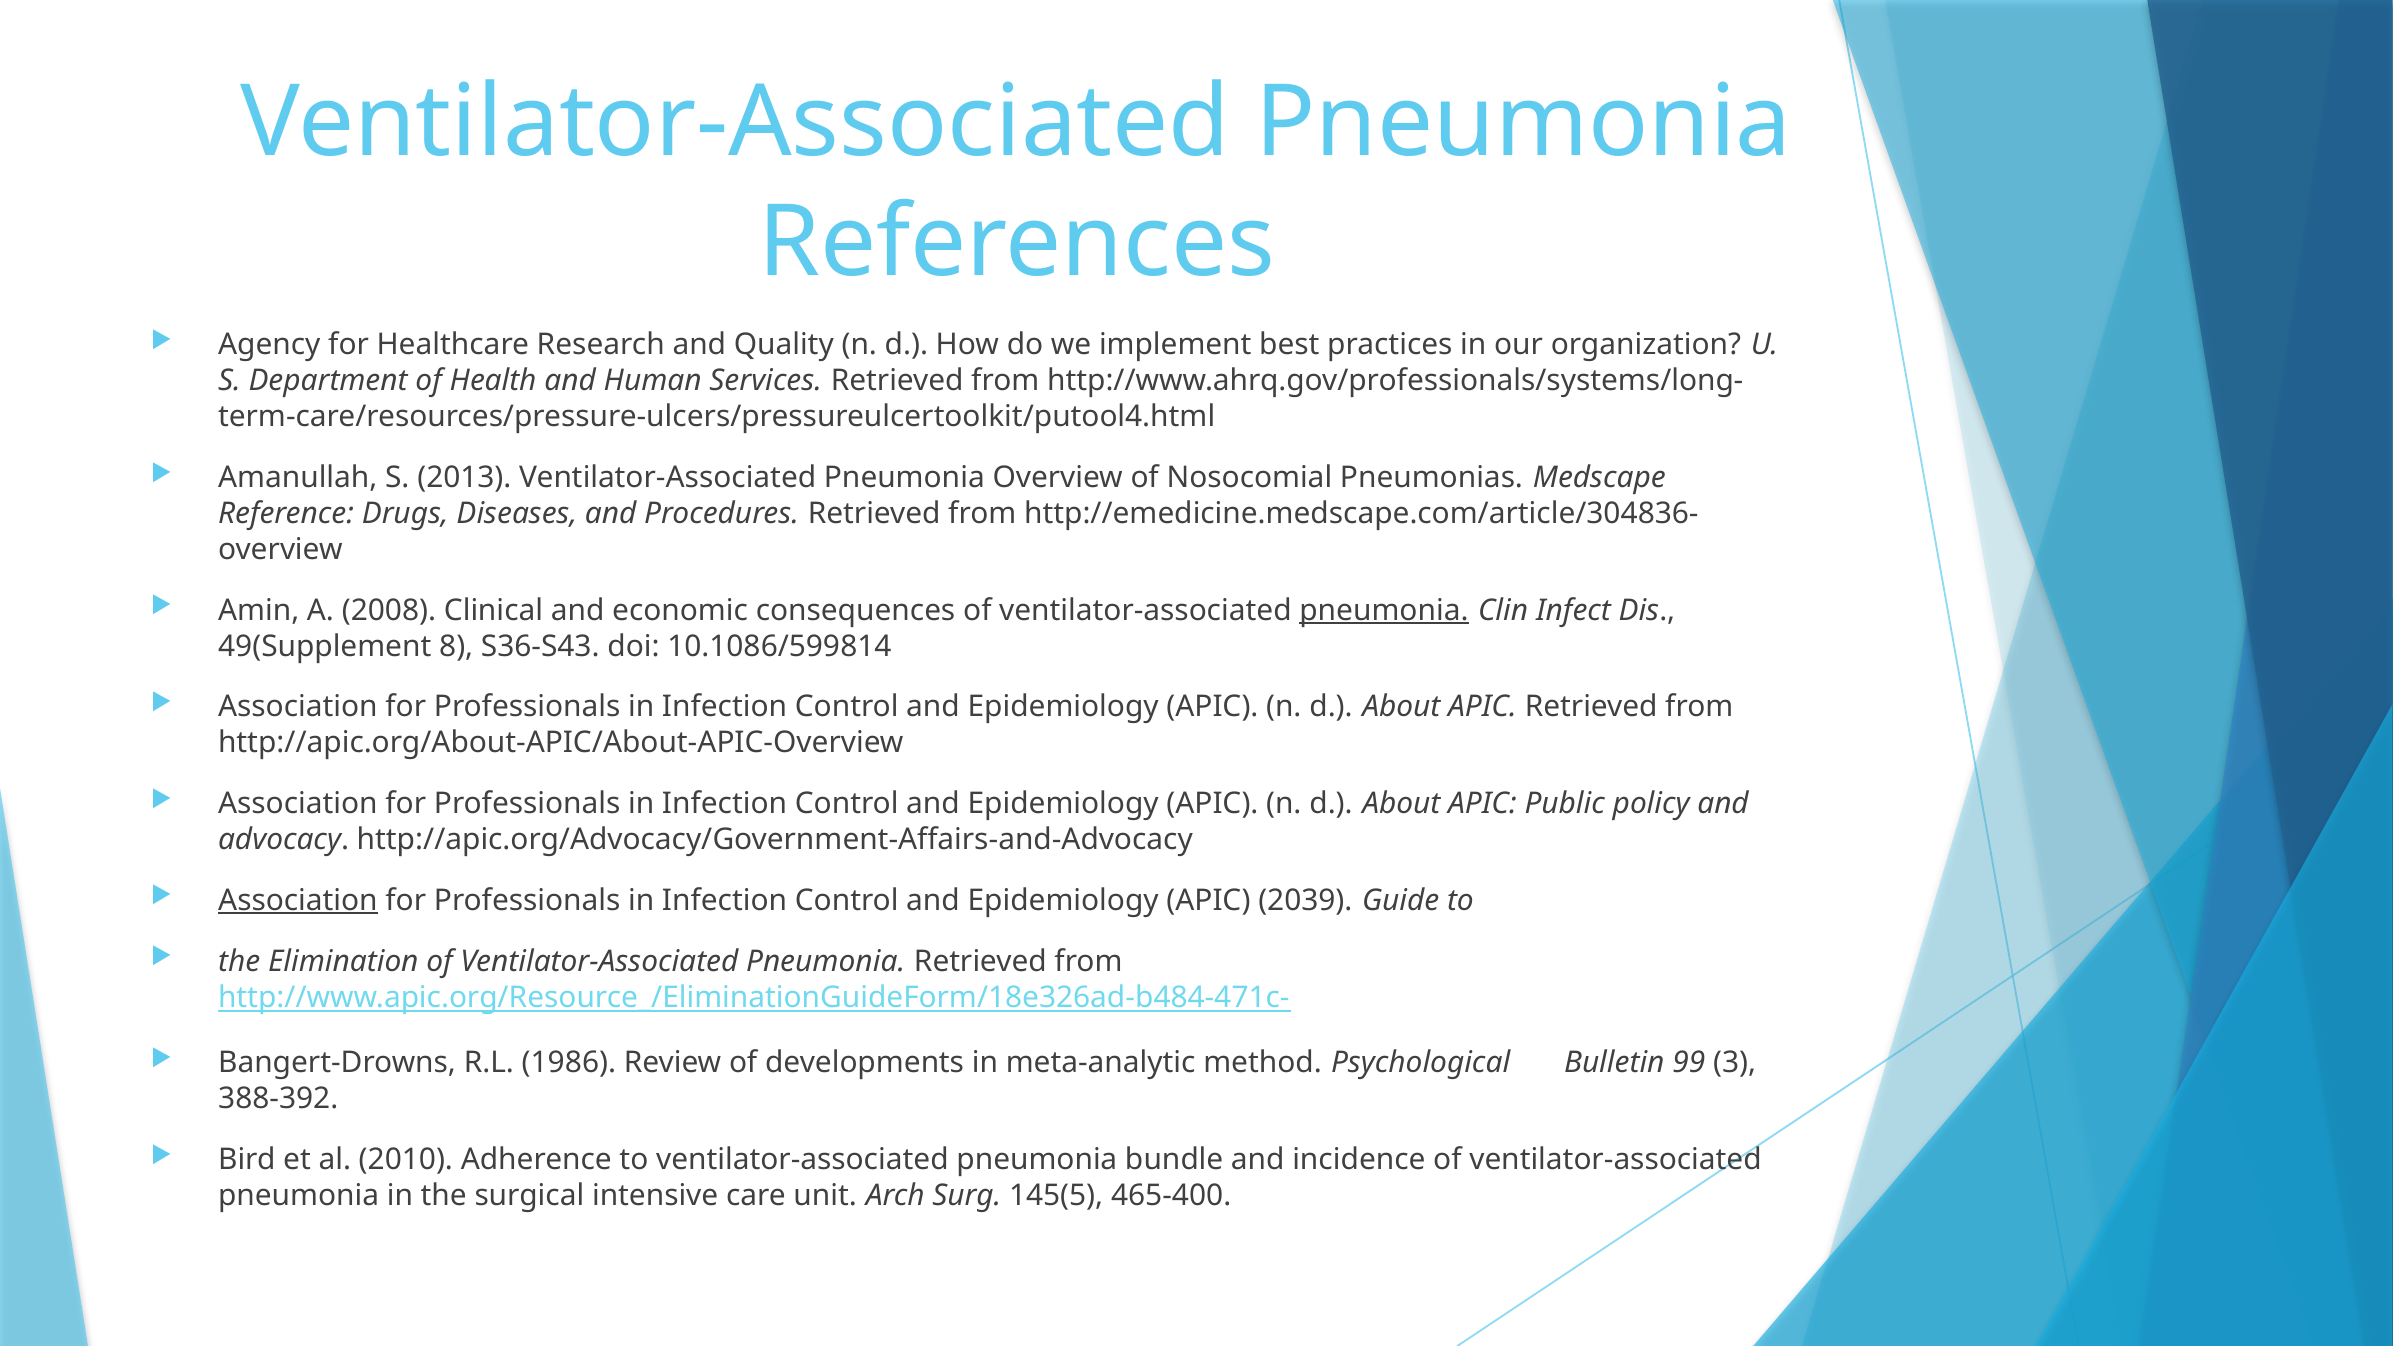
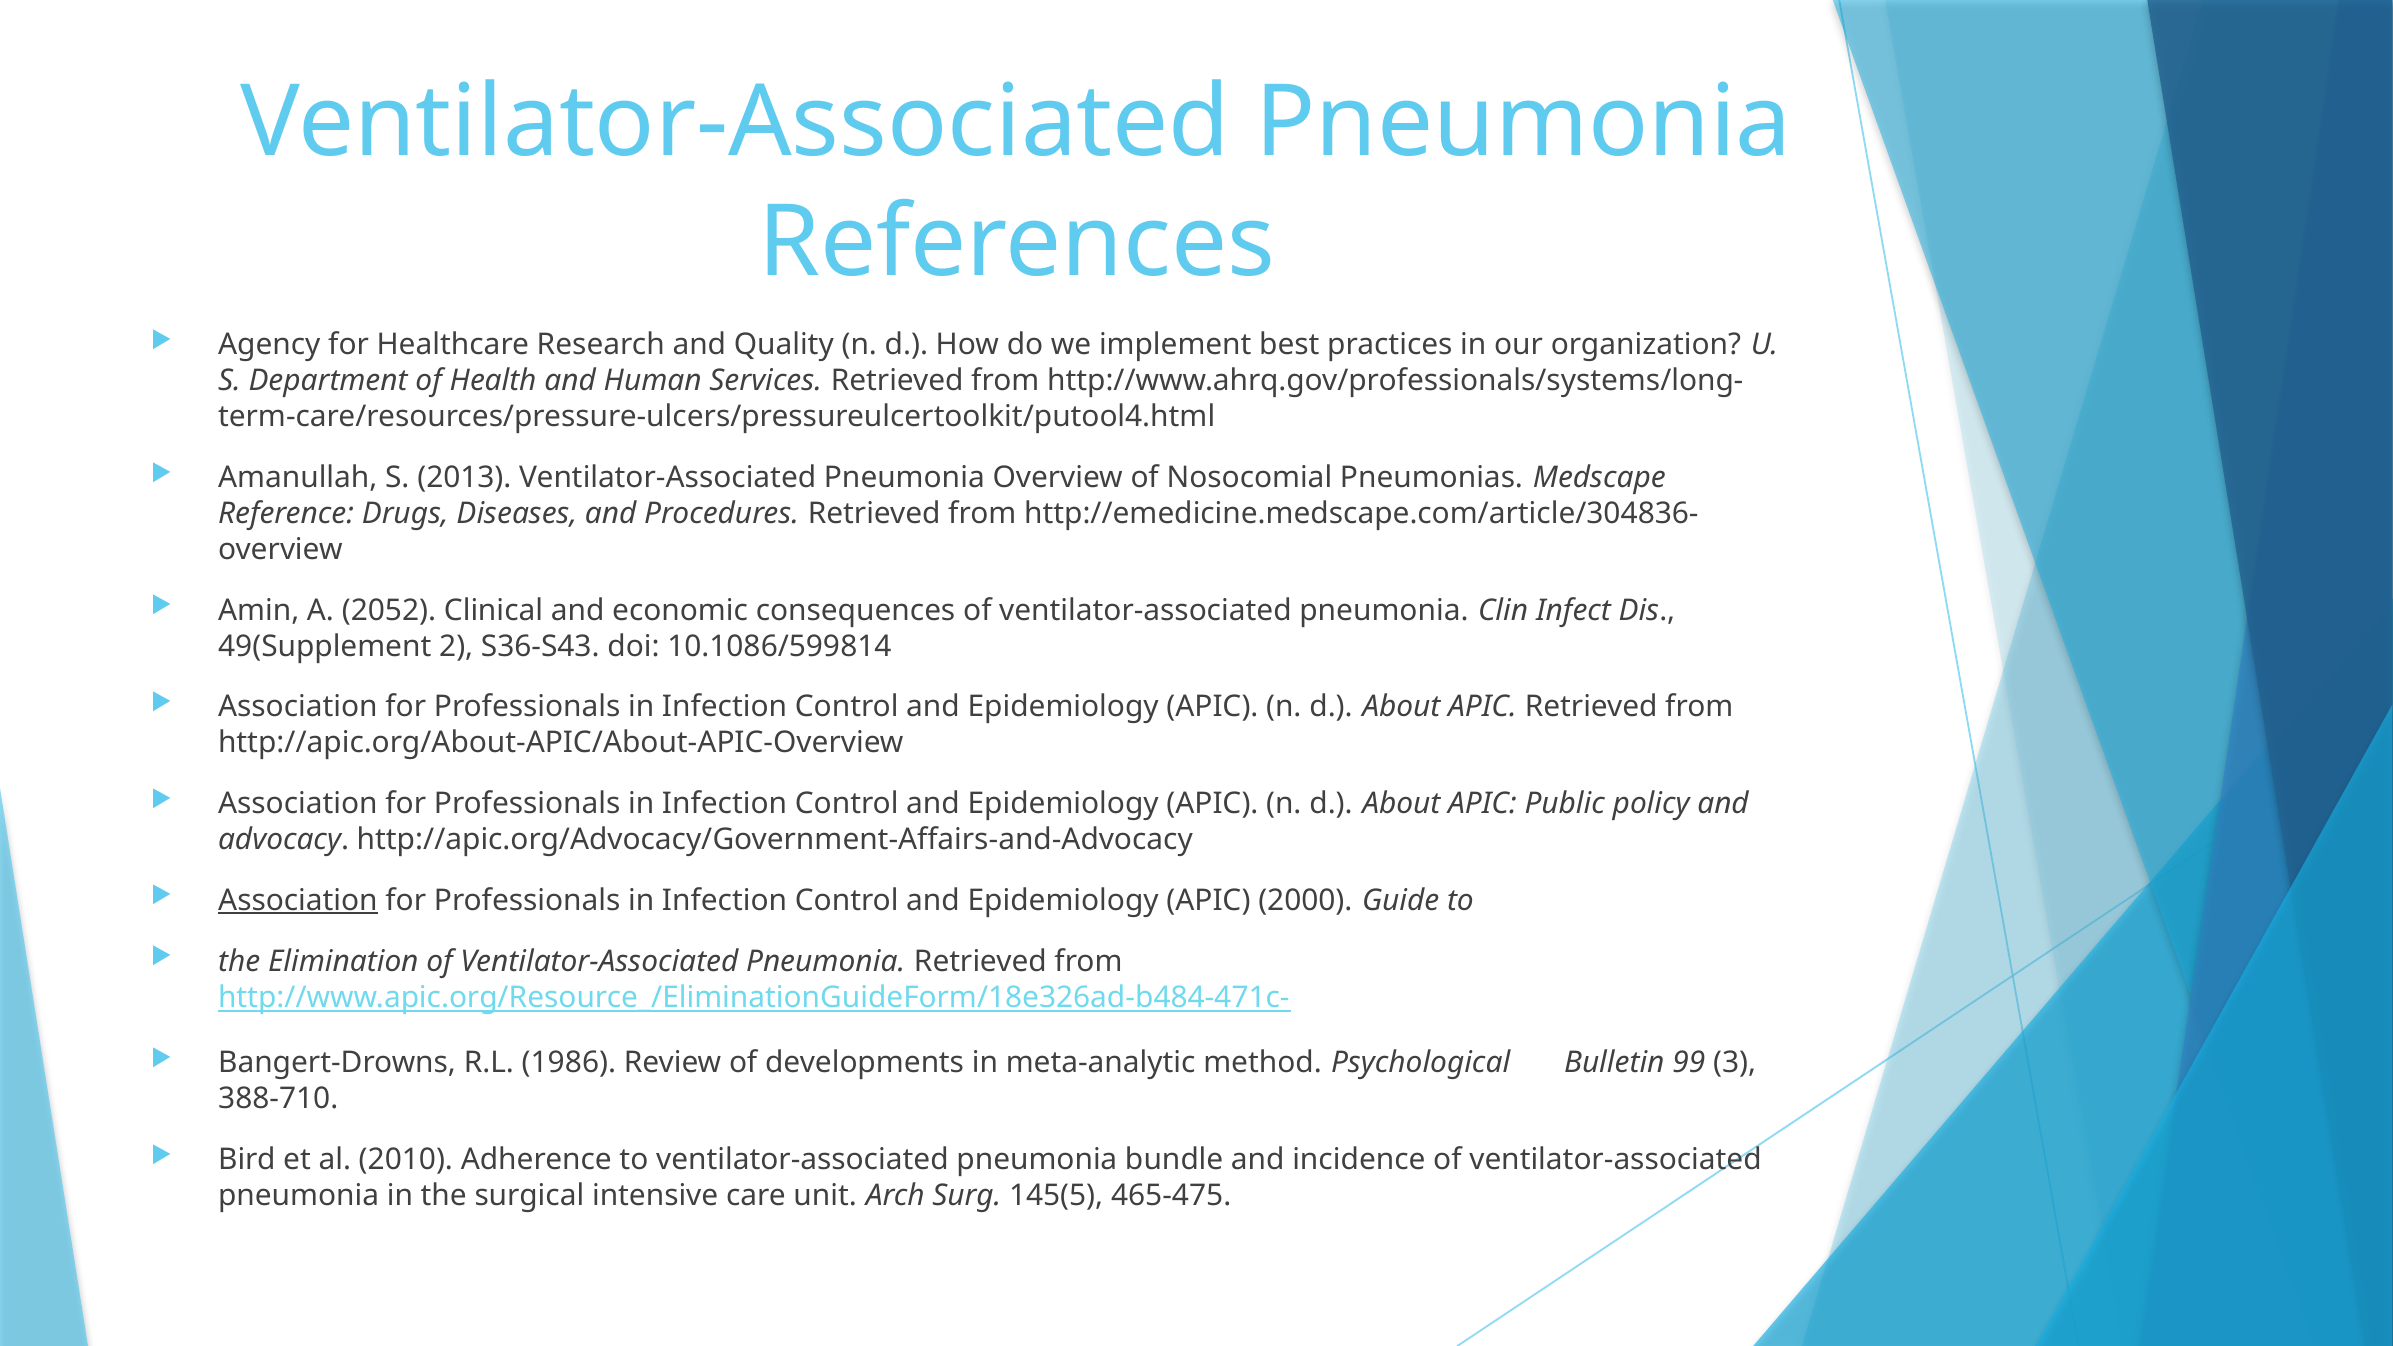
2008: 2008 -> 2052 (389, 610)
pneumonia underline: present -> none (1384, 610)
8: 8 -> 2 (456, 646)
2039: 2039 -> 2000 (1305, 901)
388-392: 388-392 -> 388-710 (278, 1099)
465-400: 465-400 -> 465-475 (1171, 1196)
